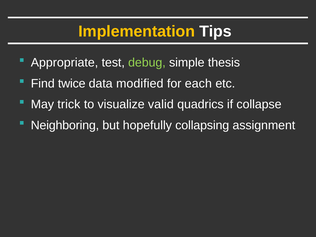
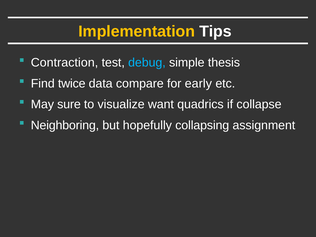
Appropriate: Appropriate -> Contraction (64, 63)
debug colour: light green -> light blue (147, 63)
modified: modified -> compare (140, 83)
each: each -> early (198, 83)
trick: trick -> sure (69, 104)
valid: valid -> want (161, 104)
